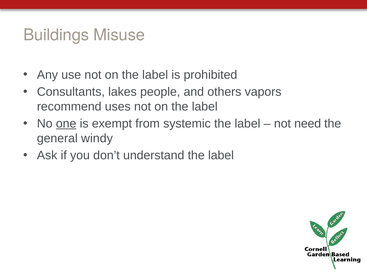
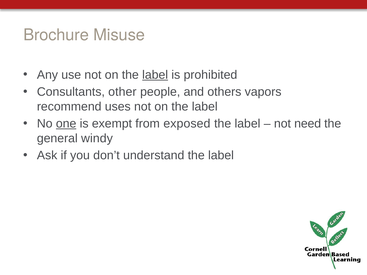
Buildings: Buildings -> Brochure (56, 35)
label underline: none -> present (155, 75)
lakes: lakes -> other (122, 92)
systemic: systemic -> exposed (187, 124)
